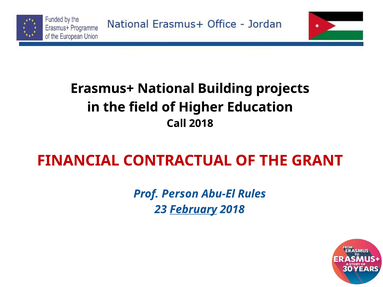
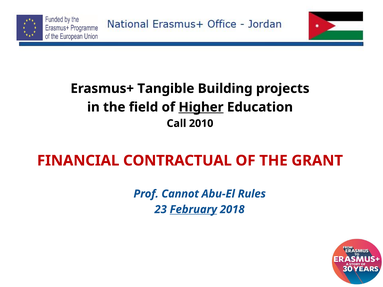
National: National -> Tangible (166, 89)
Higher underline: none -> present (201, 107)
Call 2018: 2018 -> 2010 (201, 124)
Person: Person -> Cannot (180, 194)
